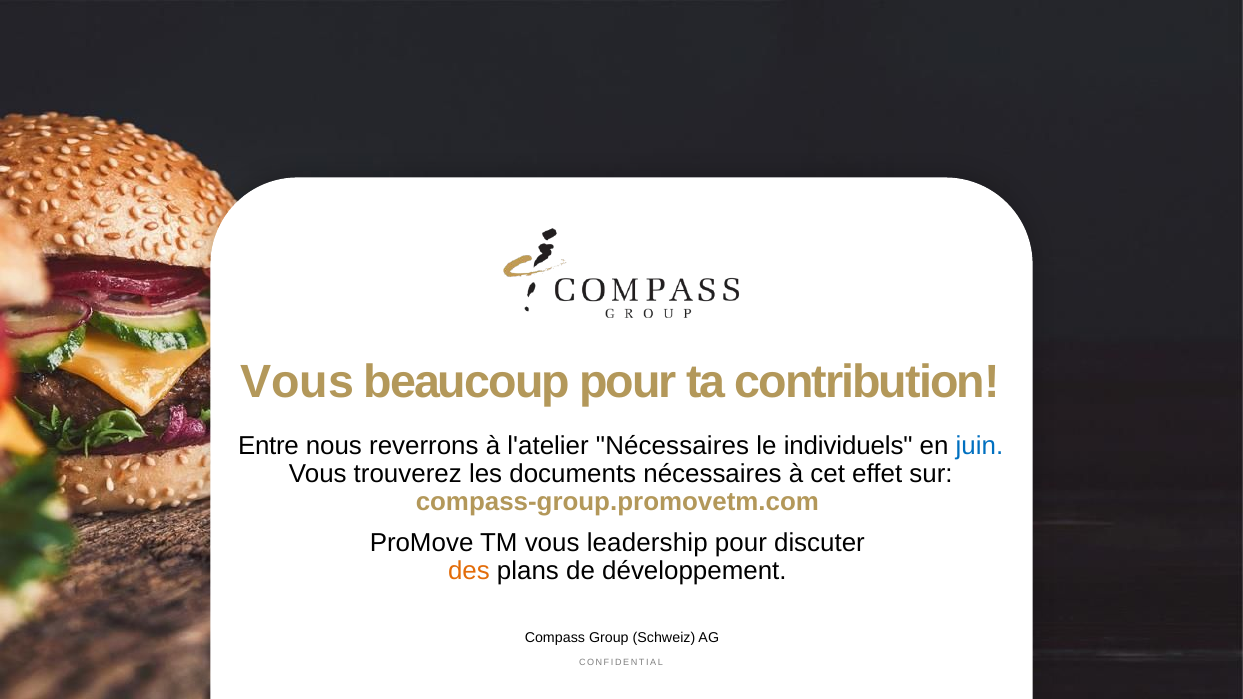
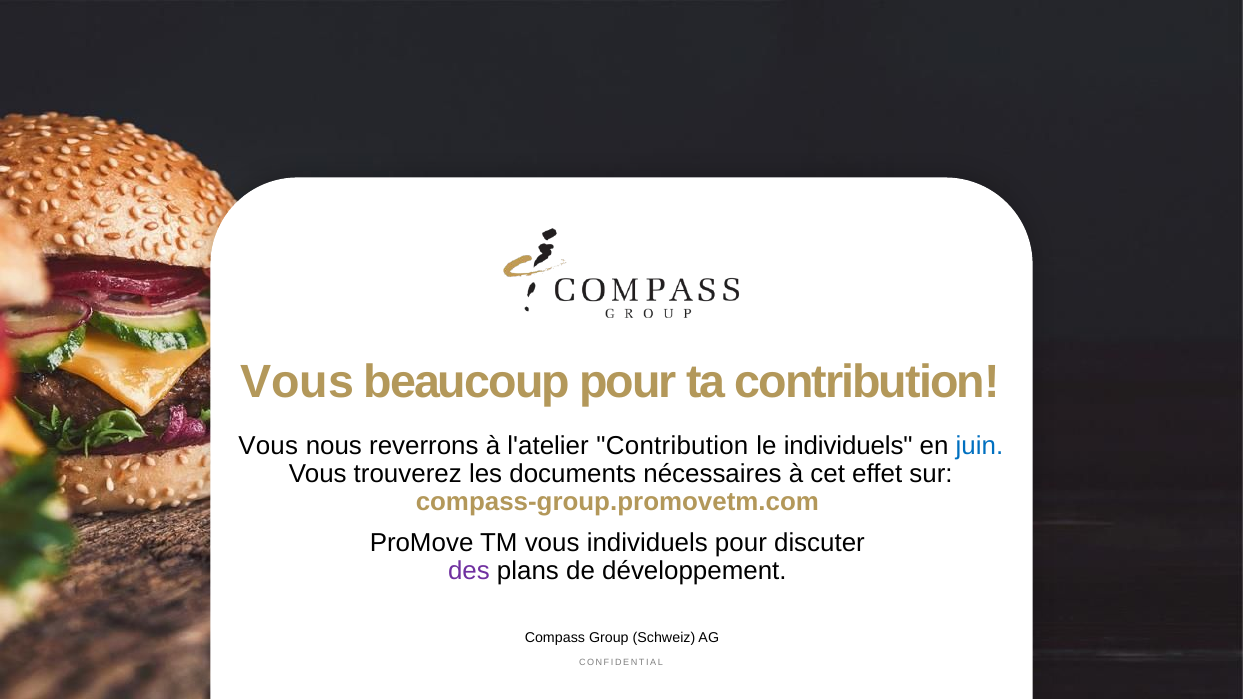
Entre: Entre -> Vous (268, 446)
l'atelier Nécessaires: Nécessaires -> Contribution (672, 446)
vous leadership: leadership -> individuels (647, 543)
des colour: orange -> purple (469, 571)
